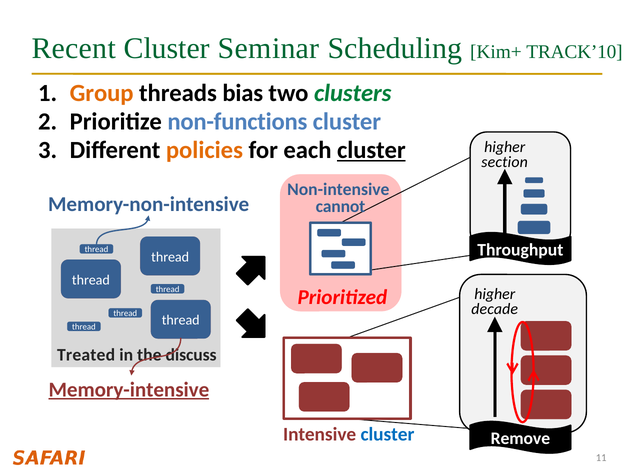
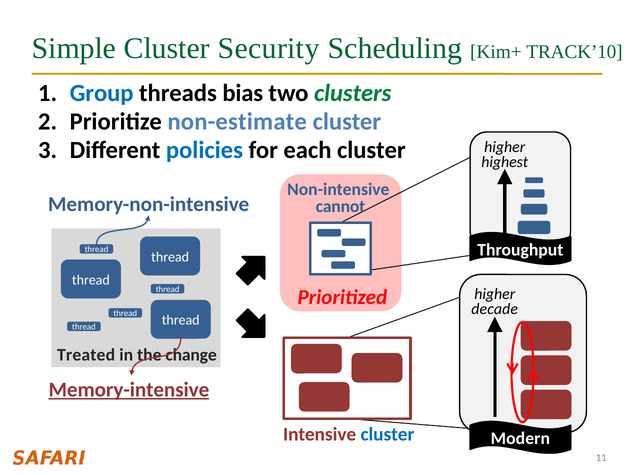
Recent: Recent -> Simple (74, 49)
Seminar: Seminar -> Security (269, 49)
Group colour: orange -> blue (102, 93)
non-functions: non-functions -> non-estimate (237, 122)
policies colour: orange -> blue (204, 150)
cluster underline: present -> none (371, 150)
section: section -> highest (505, 162)
discuss: discuss -> change (191, 355)
Remove: Remove -> Modern (520, 439)
